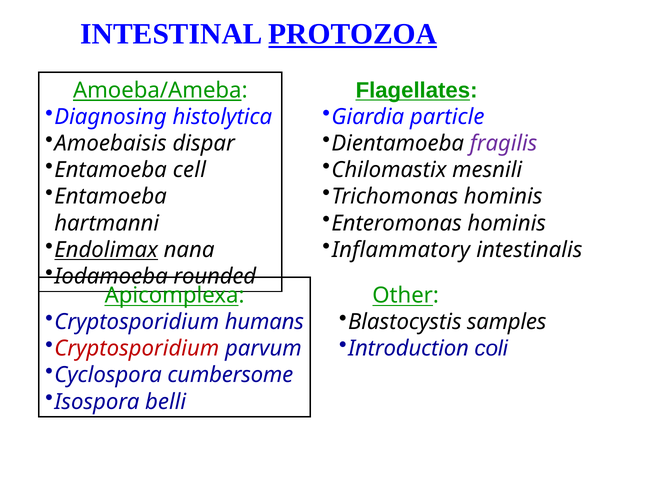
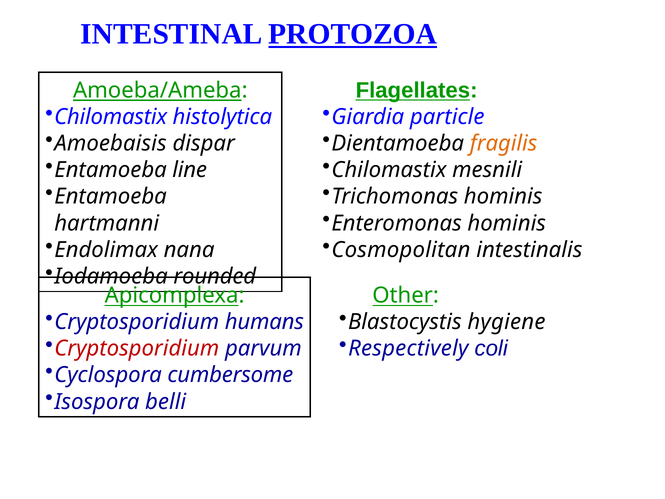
Diagnosing: Diagnosing -> Chilomastix (111, 117)
fragilis colour: purple -> orange (504, 143)
cell: cell -> line (190, 170)
Endolimax underline: present -> none (106, 250)
Inflammatory: Inflammatory -> Cosmopolitan (401, 250)
samples: samples -> hygiene (506, 322)
Introduction: Introduction -> Respectively (408, 348)
